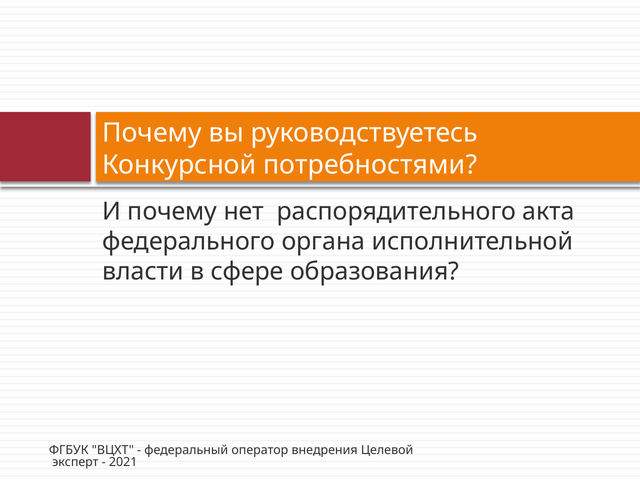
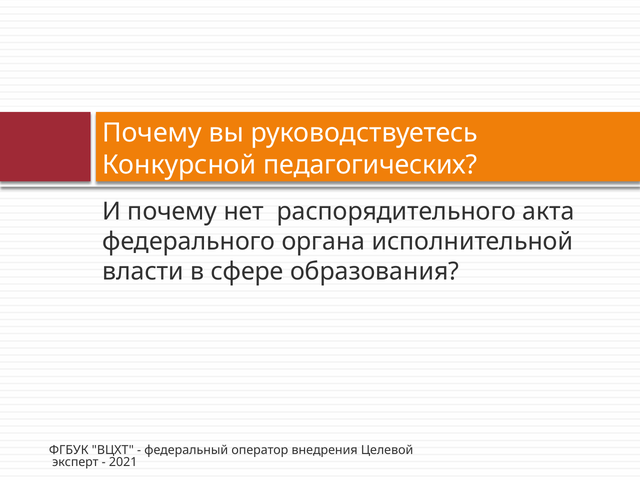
потребностями: потребностями -> педагогических (370, 165)
